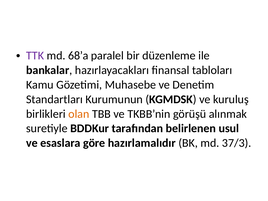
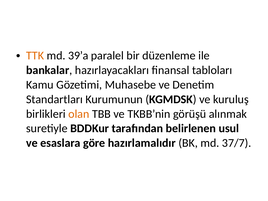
TTK colour: purple -> orange (35, 56)
68’a: 68’a -> 39’a (78, 56)
37/3: 37/3 -> 37/7 (237, 143)
